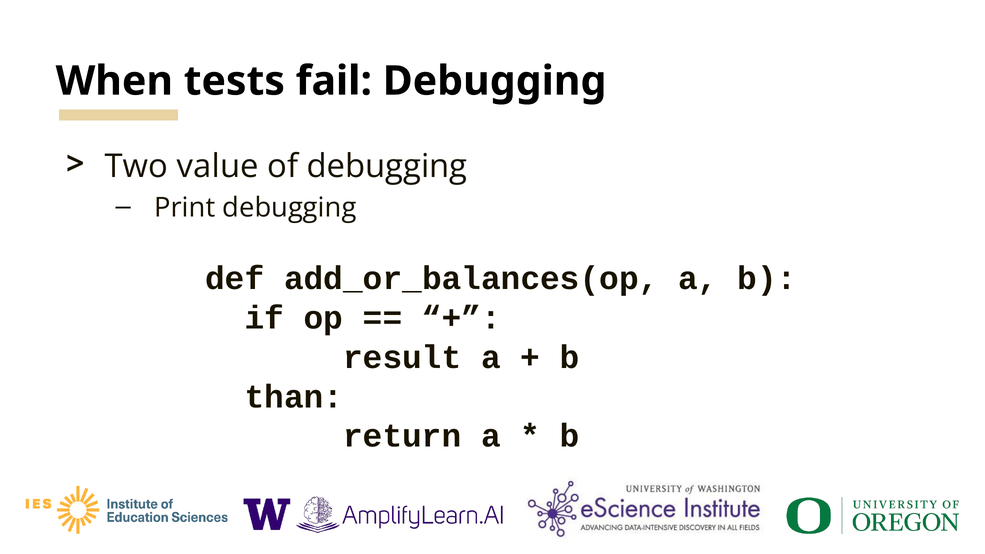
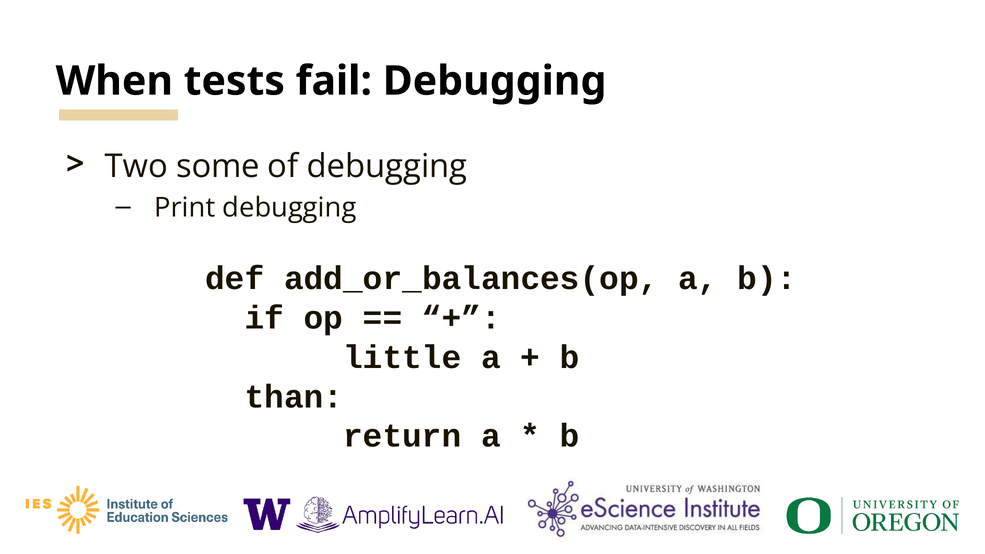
value: value -> some (218, 166)
result: result -> little (402, 357)
